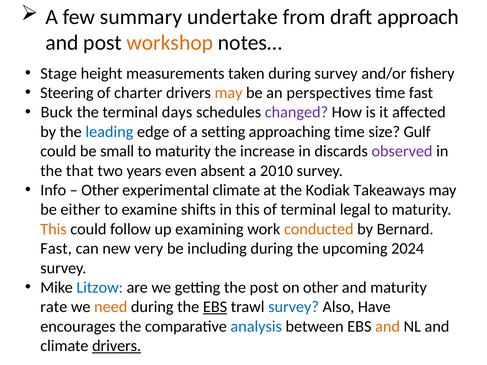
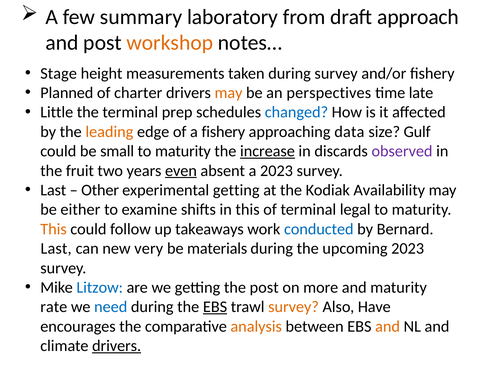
undertake: undertake -> laboratory (233, 17)
Steering: Steering -> Planned (67, 93)
time fast: fast -> late (421, 93)
Buck: Buck -> Little (57, 112)
days: days -> prep (177, 112)
changed colour: purple -> blue (296, 112)
leading colour: blue -> orange (109, 132)
a setting: setting -> fishery (223, 132)
approaching time: time -> data (349, 132)
increase underline: none -> present (267, 151)
that: that -> fruit (80, 171)
even underline: none -> present (181, 171)
a 2010: 2010 -> 2023 (277, 171)
Info: Info -> Last (53, 190)
experimental climate: climate -> getting (236, 190)
Takeaways: Takeaways -> Availability (389, 190)
examining: examining -> takeaways (209, 229)
conducted colour: orange -> blue (319, 229)
Fast: Fast -> Last (56, 249)
including: including -> materials (217, 249)
upcoming 2024: 2024 -> 2023 (408, 249)
on other: other -> more (321, 288)
need colour: orange -> blue (111, 307)
survey colour: blue -> orange (294, 307)
analysis colour: blue -> orange (256, 327)
